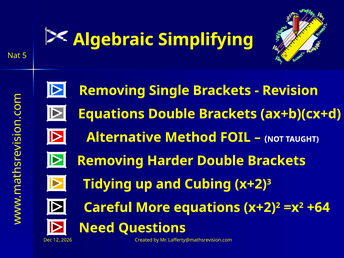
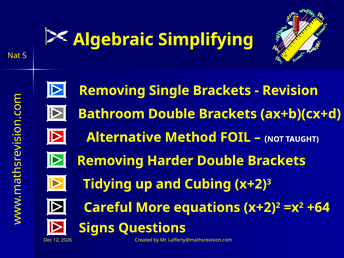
Equations: Equations -> Bathroom (111, 114)
Need: Need -> Signs (97, 228)
